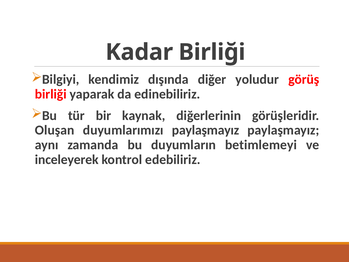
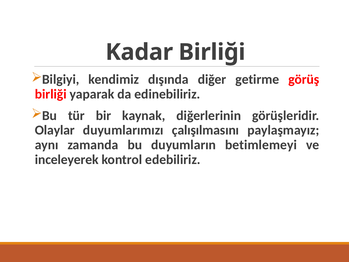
yoludur: yoludur -> getirme (257, 79)
Oluşan: Oluşan -> Olaylar (55, 130)
duyumlarımızı paylaşmayız: paylaşmayız -> çalışılmasını (205, 130)
